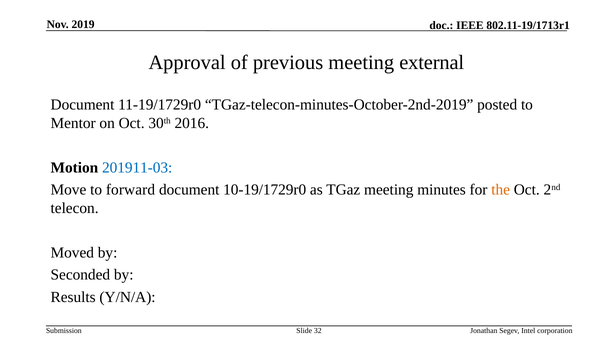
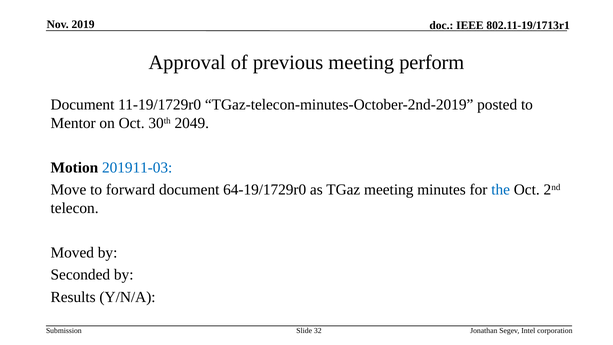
external: external -> perform (432, 63)
2016: 2016 -> 2049 (192, 123)
10-19/1729r0: 10-19/1729r0 -> 64-19/1729r0 (265, 190)
the colour: orange -> blue (501, 190)
